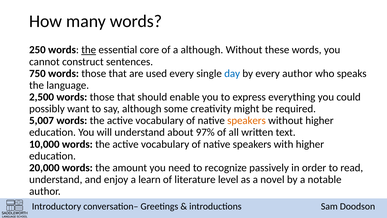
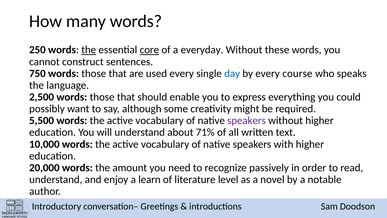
core underline: none -> present (149, 50)
a although: although -> everyday (202, 50)
every author: author -> course (297, 73)
5,007: 5,007 -> 5,500 (42, 120)
speakers colour: orange -> purple (247, 120)
97%: 97% -> 71% (205, 132)
